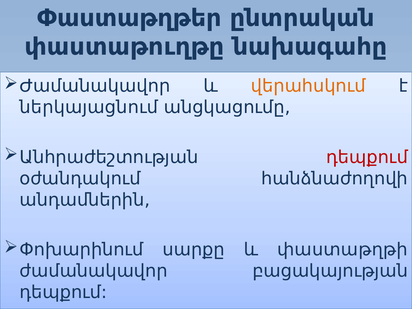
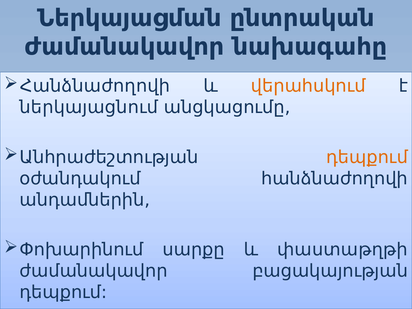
Փաստաթղթեր: Փաստաթղթեր -> Ներկայացման (129, 18)
փաստաթուղթը: փաստաթուղթը -> ժամանակավոր (124, 47)
Ժամանակավոր: Ժամանակավոր -> Հանձնաժողովի (95, 86)
դեպքում colour: red -> orange (367, 157)
